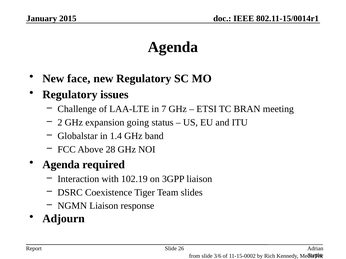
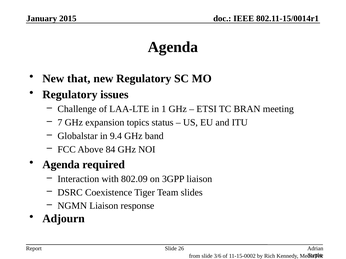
face: face -> that (79, 79)
7: 7 -> 1 (164, 109)
2: 2 -> 7 (60, 123)
going: going -> topics (138, 123)
1.4: 1.4 -> 9.4 (116, 136)
28: 28 -> 84 (110, 150)
102.19: 102.19 -> 802.09 (134, 179)
